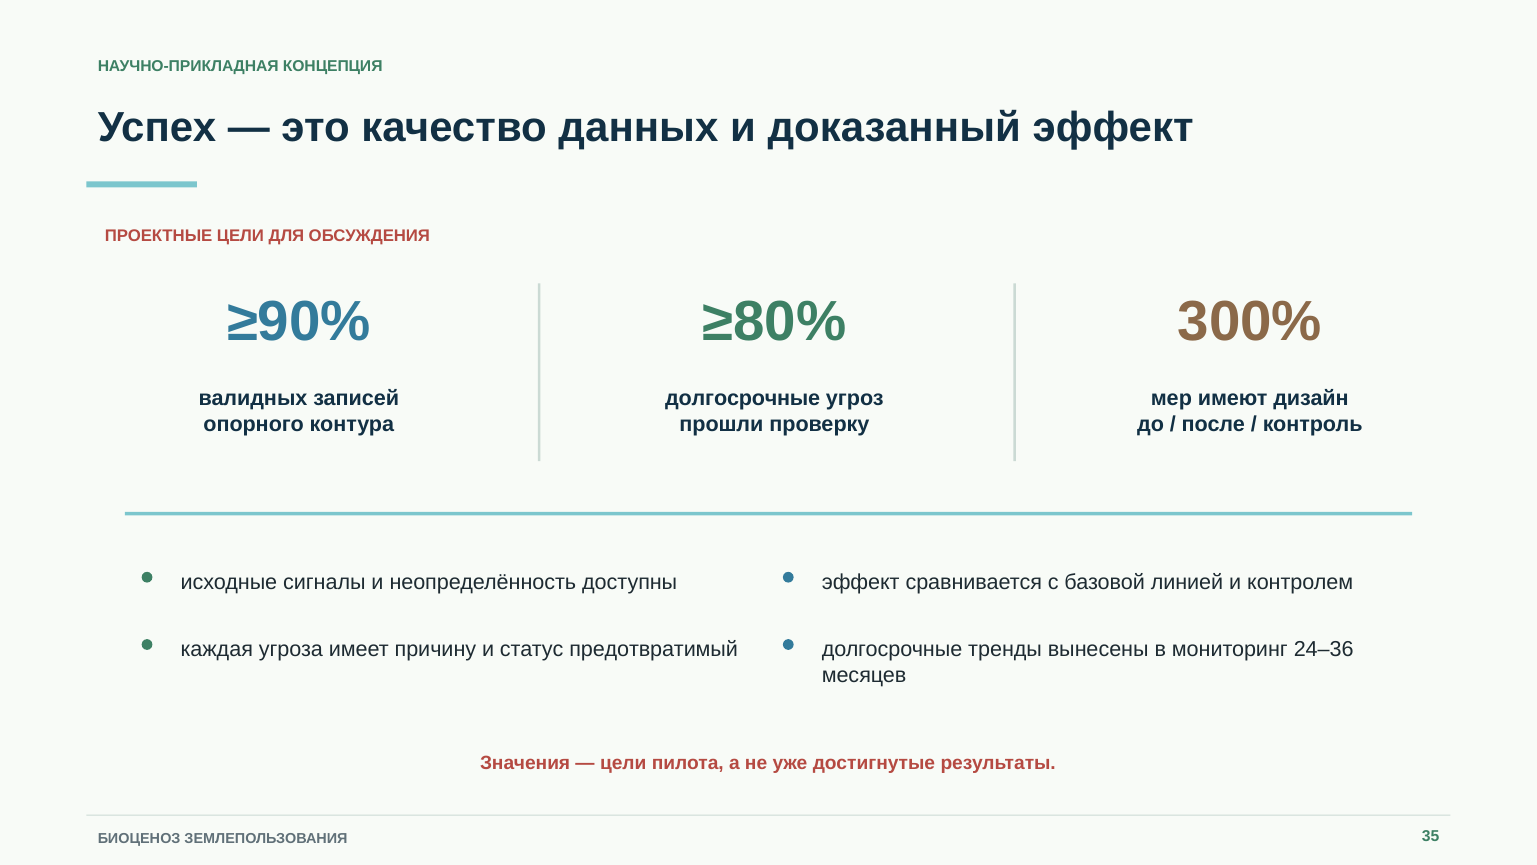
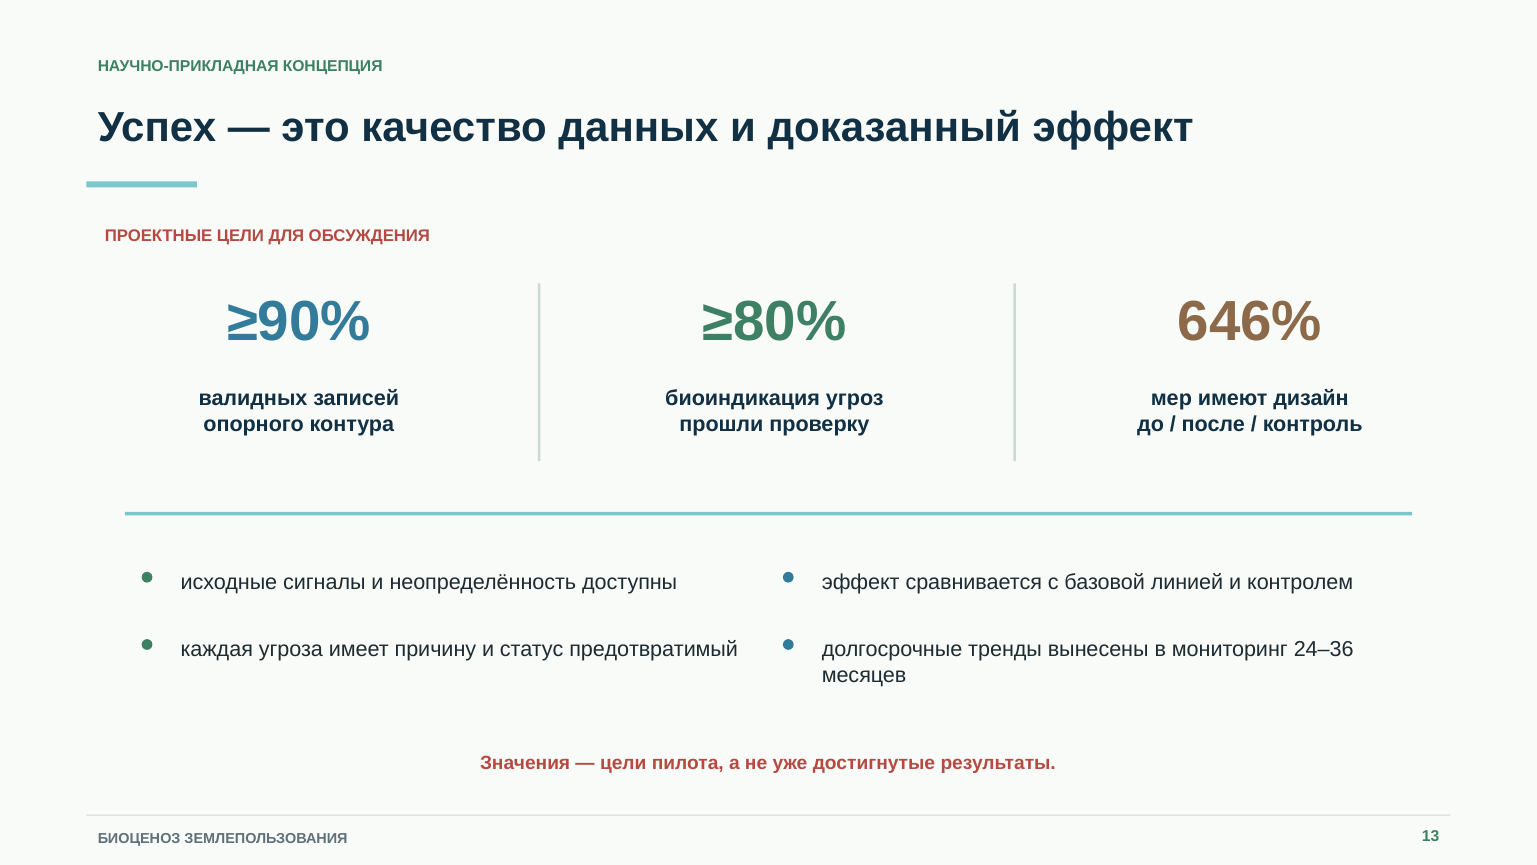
300%: 300% -> 646% (1250, 322)
долгосрочные: долгосрочные -> биоиндикация (743, 398)
35: 35 -> 13 (1431, 836)
